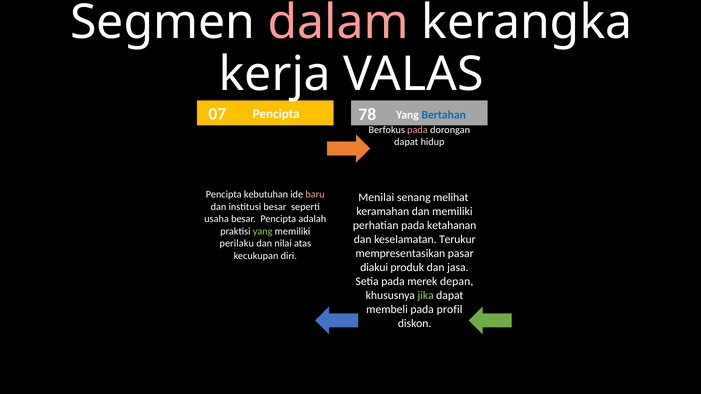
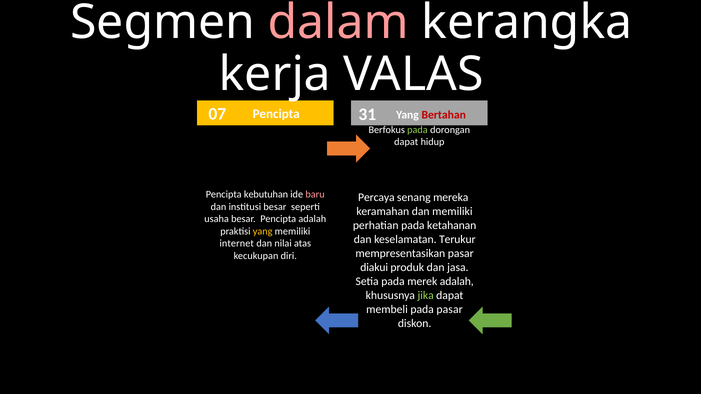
78: 78 -> 31 (367, 114)
Bertahan colour: blue -> red (444, 115)
pada colour: pink -> light green (417, 130)
Menilai: Menilai -> Percaya (376, 197)
melihat: melihat -> mereka (451, 197)
yang colour: light green -> yellow (263, 231)
perilaku: perilaku -> internet (237, 244)
merek depan: depan -> adalah (457, 282)
pada profil: profil -> pasar (450, 310)
